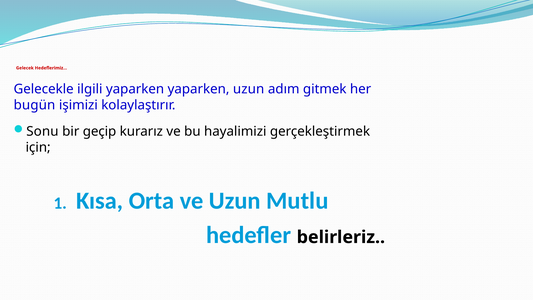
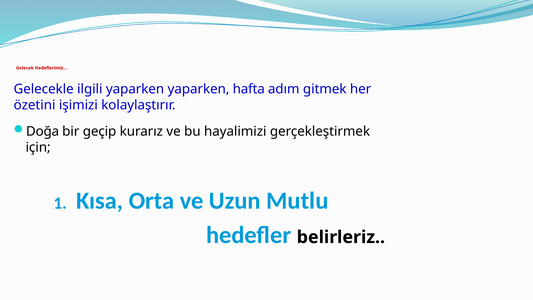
yaparken uzun: uzun -> hafta (249, 89)
bugün: bugün -> özetini (35, 105)
Sonu: Sonu -> Doğa (43, 131)
